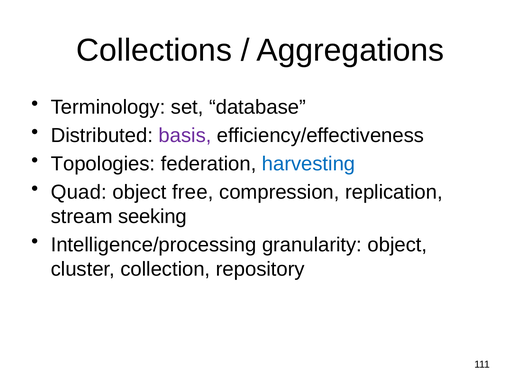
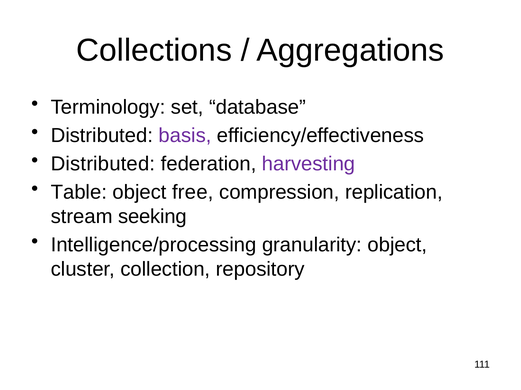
Topologies: Topologies -> Distributed (103, 164)
harvesting colour: blue -> purple (309, 164)
Quad: Quad -> Table (79, 193)
